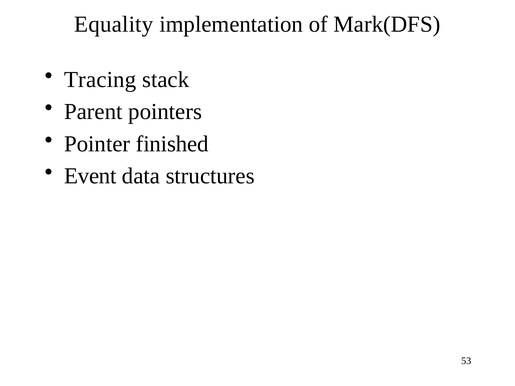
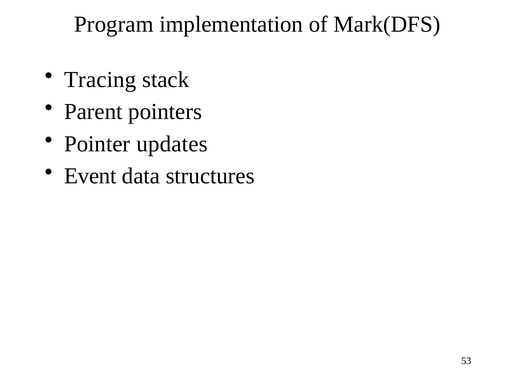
Equality: Equality -> Program (114, 24)
finished: finished -> updates (172, 144)
